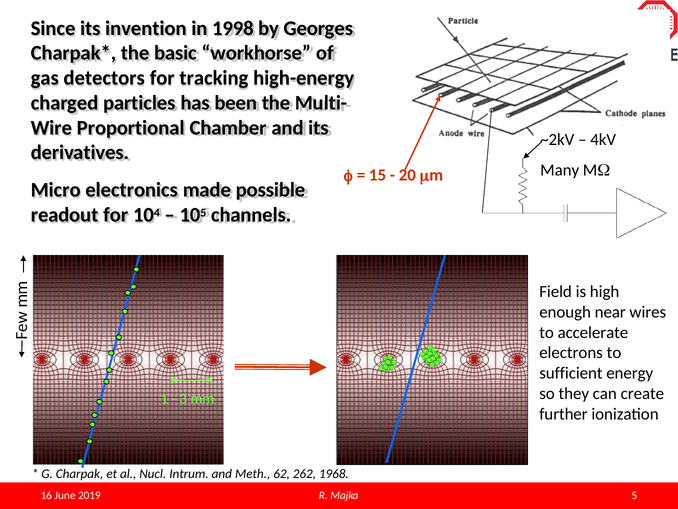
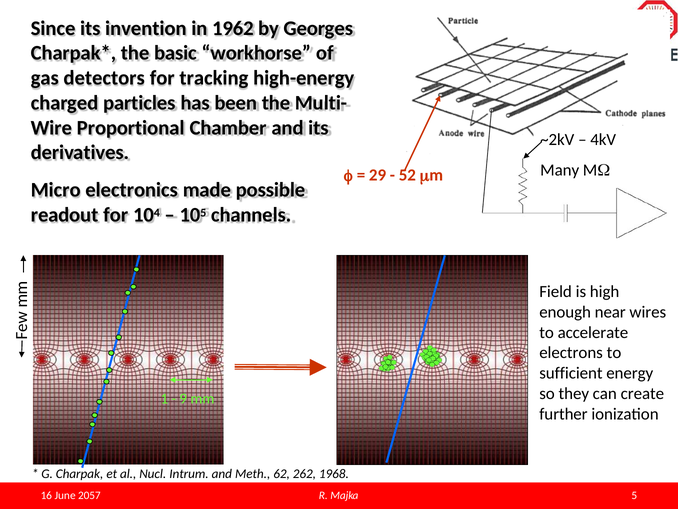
1998: 1998 -> 1962 (233, 28)
15: 15 -> 29 (378, 175)
20: 20 -> 52 (407, 175)
3: 3 -> 9 (183, 398)
2019: 2019 -> 2057 (89, 495)
